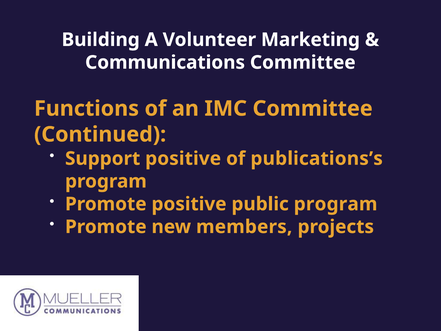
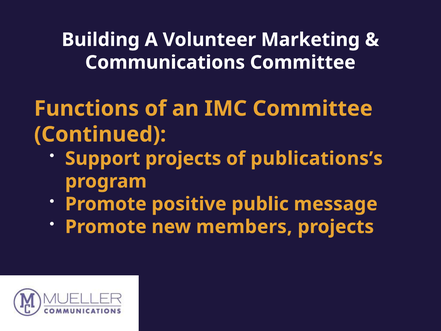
Support positive: positive -> projects (183, 158)
public program: program -> message (336, 204)
